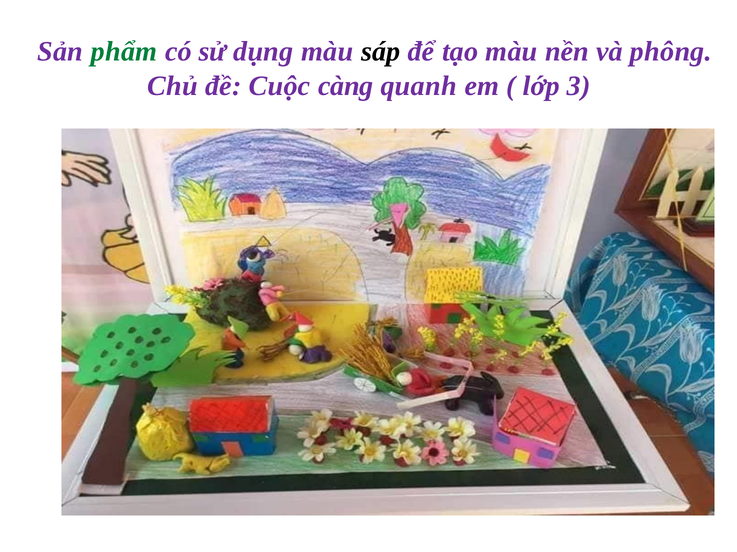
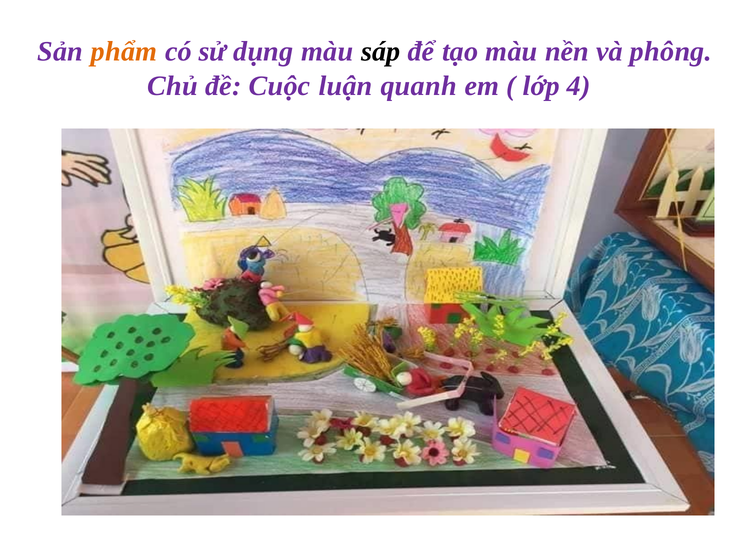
phẩm colour: green -> orange (124, 52)
càng: càng -> luận (346, 86)
3: 3 -> 4 (579, 86)
